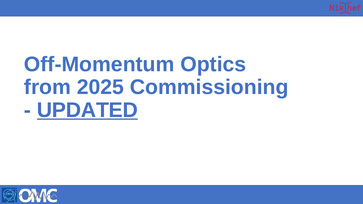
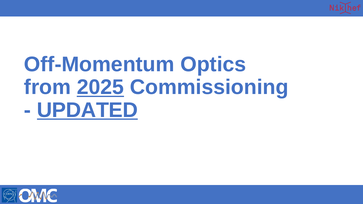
2025 underline: none -> present (100, 87)
